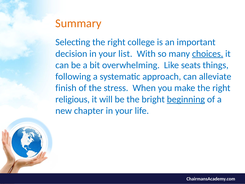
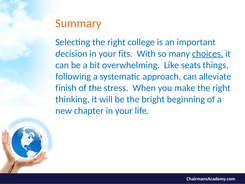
list: list -> fits (125, 54)
religious: religious -> thinking (72, 99)
beginning underline: present -> none (186, 99)
